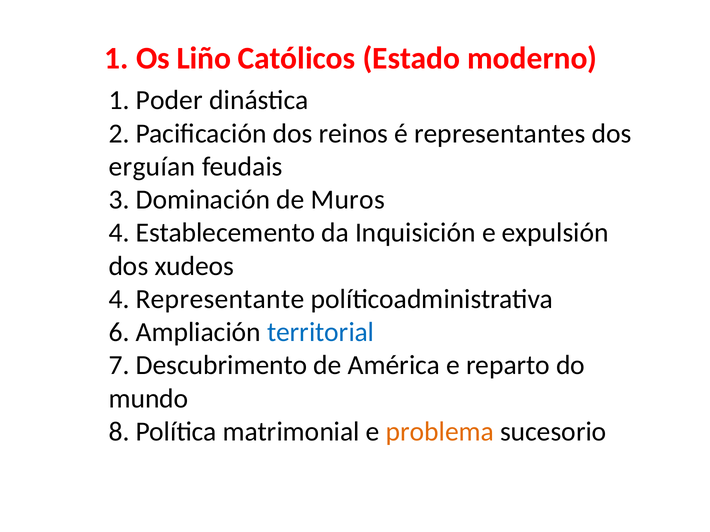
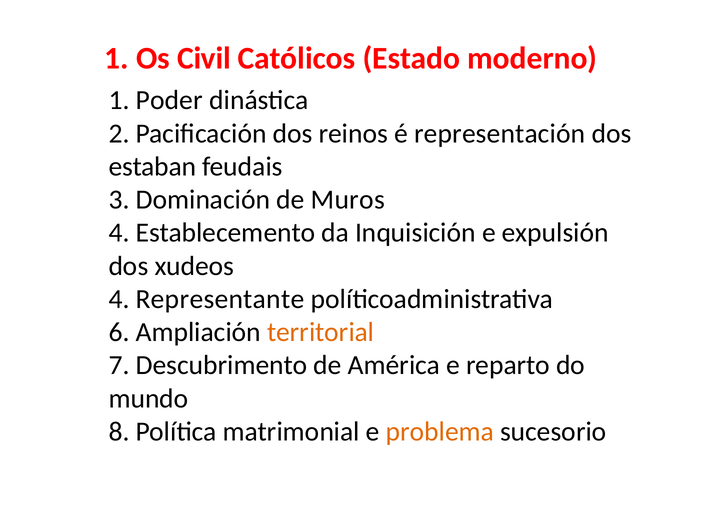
Liño: Liño -> Civil (204, 59)
representantes: representantes -> representación (500, 134)
erguían: erguían -> estaban (152, 167)
territorial colour: blue -> orange (321, 332)
